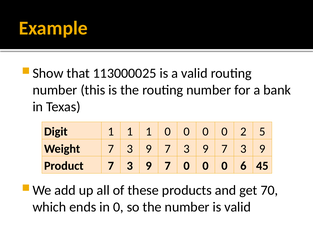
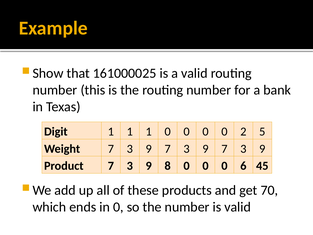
113000025: 113000025 -> 161000025 (125, 73)
7: 7 -> 8 (168, 166)
